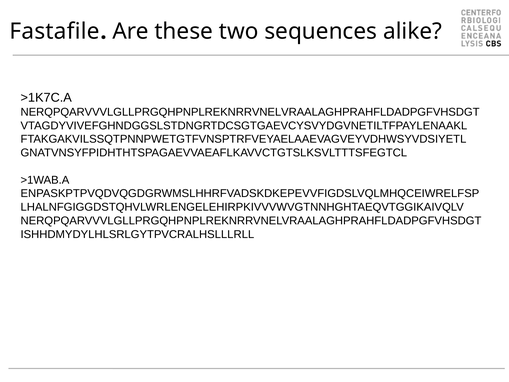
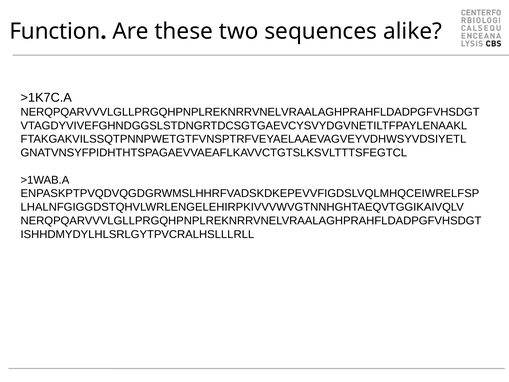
Fastafile: Fastafile -> Function (55, 31)
